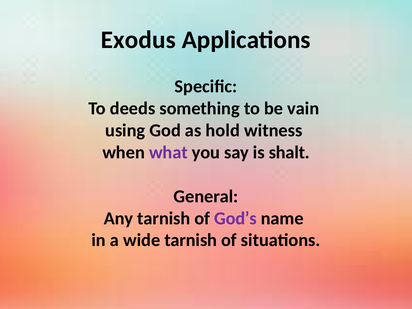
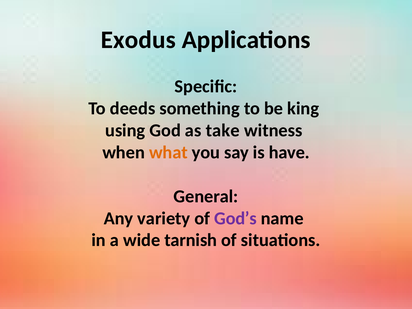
vain: vain -> king (303, 108)
hold: hold -> take (223, 130)
what colour: purple -> orange (168, 152)
shalt: shalt -> have (289, 152)
Any tarnish: tarnish -> variety (164, 218)
